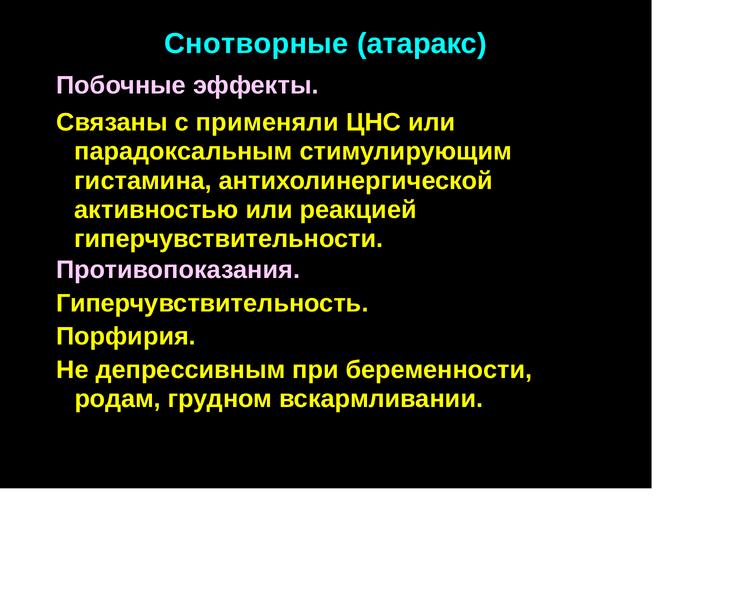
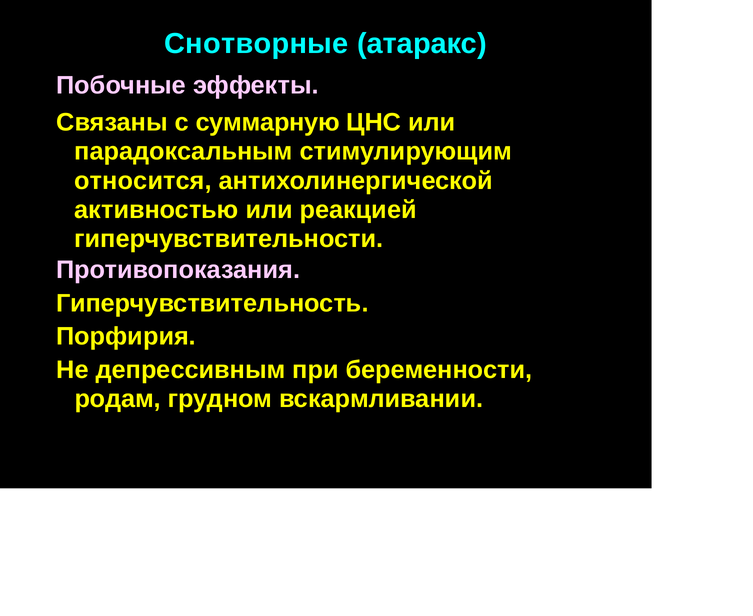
применяли: применяли -> суммарную (268, 123)
гистамина: гистамина -> относится (143, 181)
